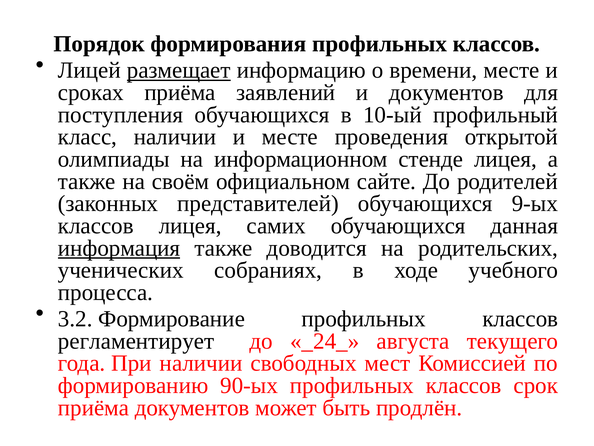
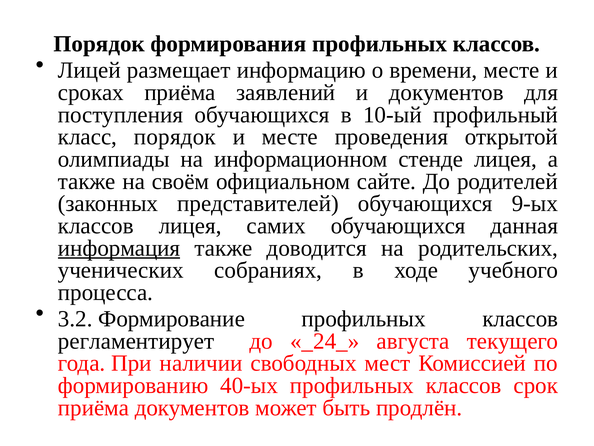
размещает underline: present -> none (179, 70)
класс наличии: наличии -> порядок (175, 137)
90-ых: 90-ых -> 40-ых (249, 385)
